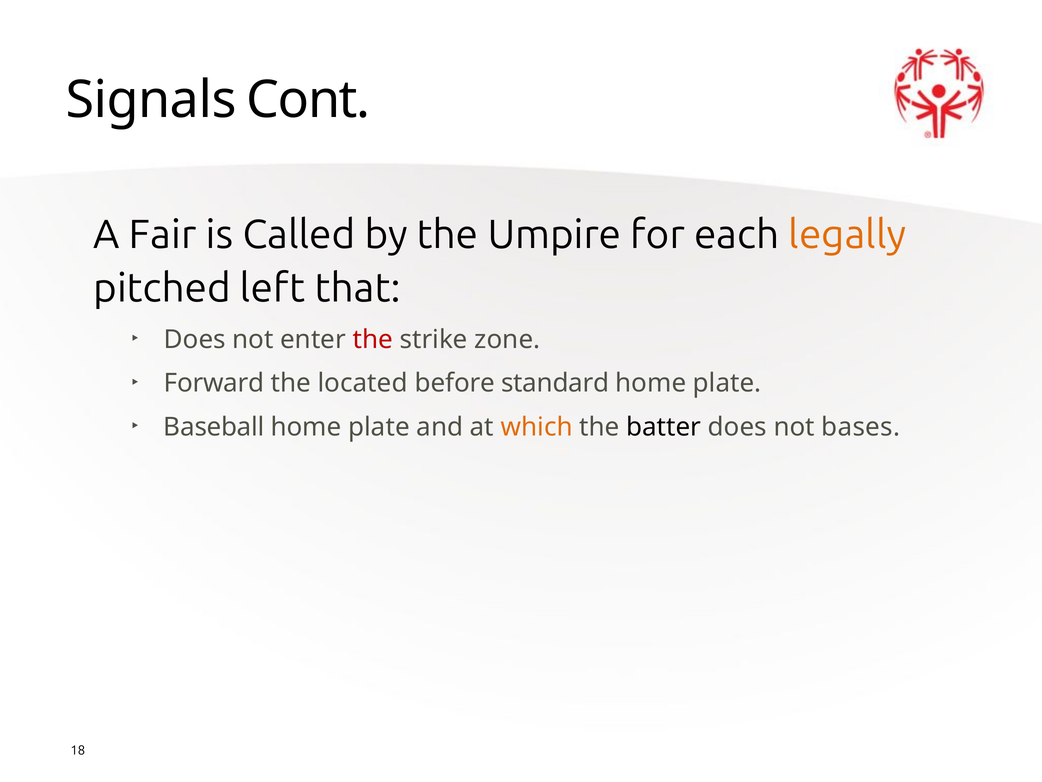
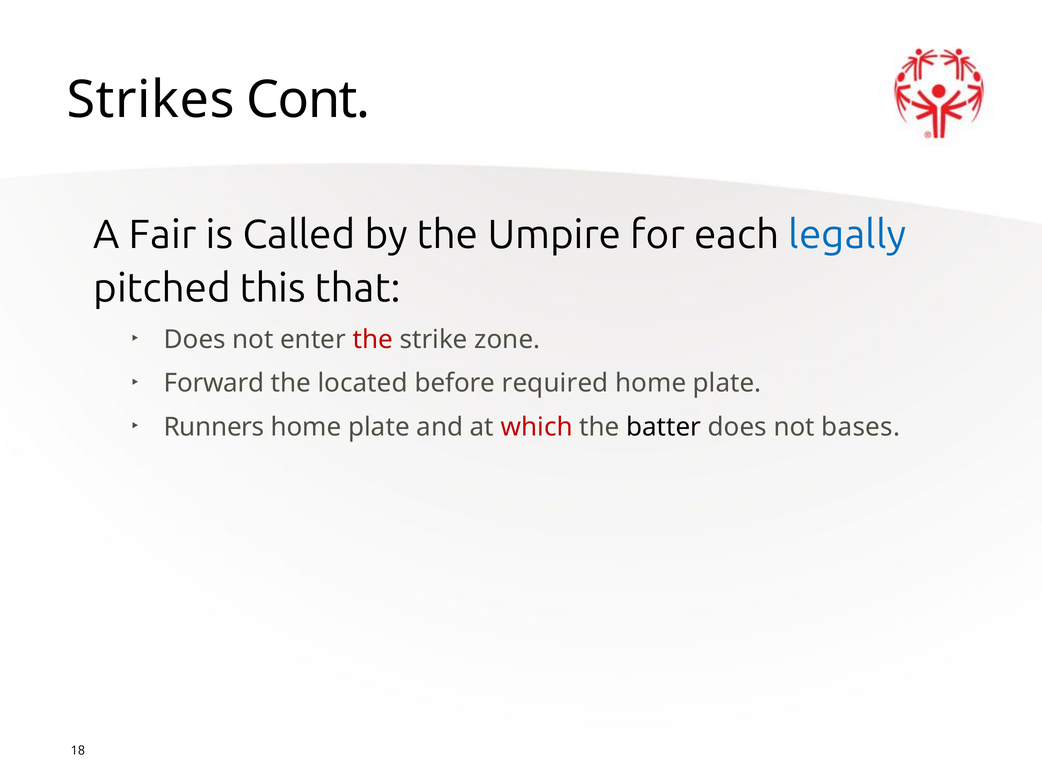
Signals: Signals -> Strikes (151, 100)
legally colour: orange -> blue (847, 234)
left: left -> this (273, 288)
standard: standard -> required (555, 383)
Baseball: Baseball -> Runners (214, 427)
which colour: orange -> red (537, 427)
